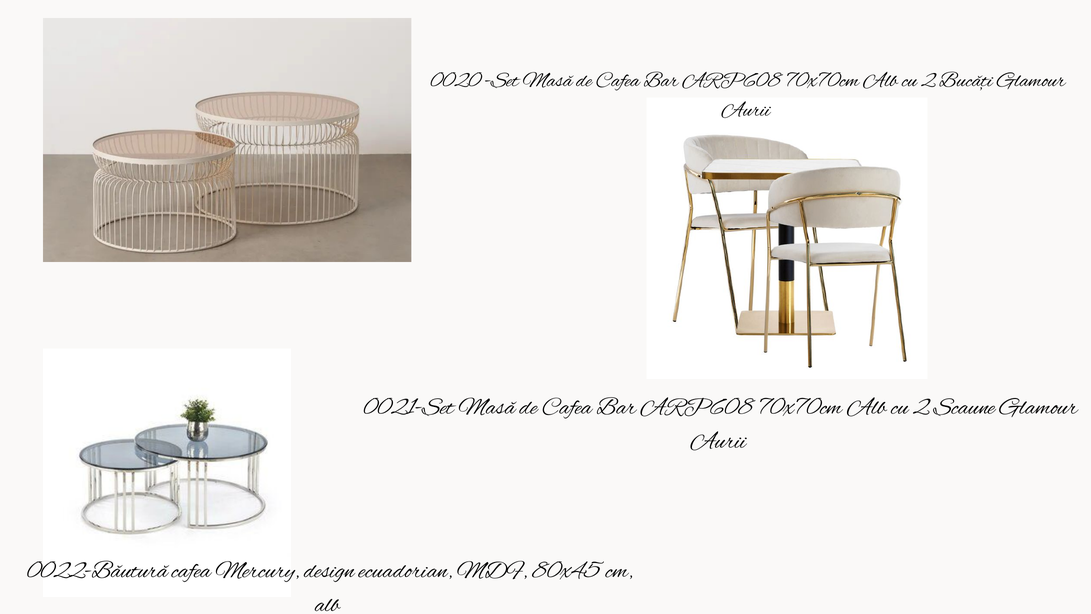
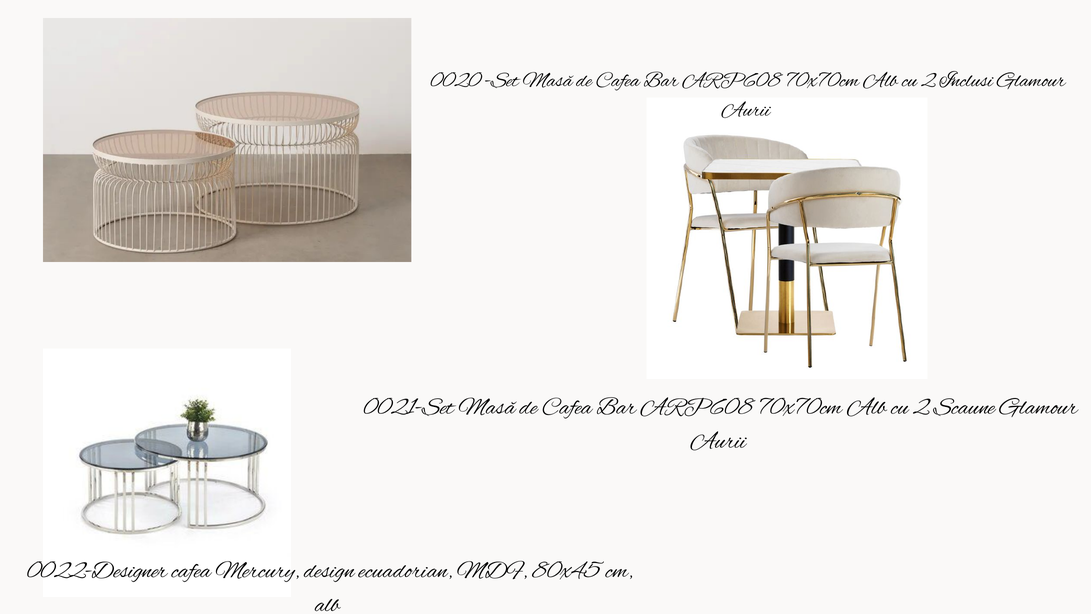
Bucăți: Bucăți -> Inclusi (966, 79)
0022-Băutură: 0022-Băutură -> 0022-Designer (97, 569)
